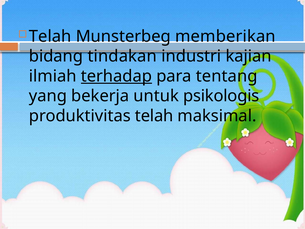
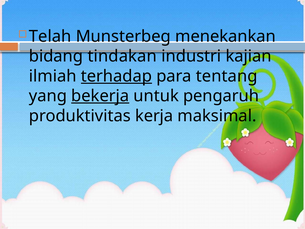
memberikan: memberikan -> menekankan (225, 36)
bekerja underline: none -> present (100, 96)
psikologis: psikologis -> pengaruh (221, 96)
produktivitas telah: telah -> kerja (154, 116)
